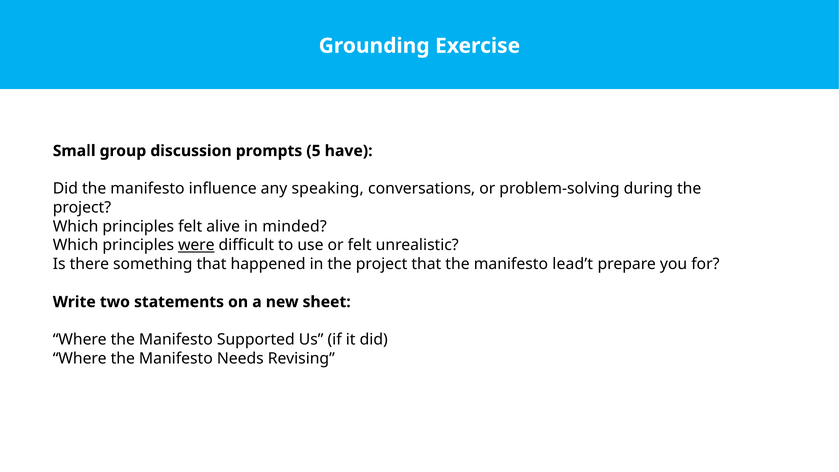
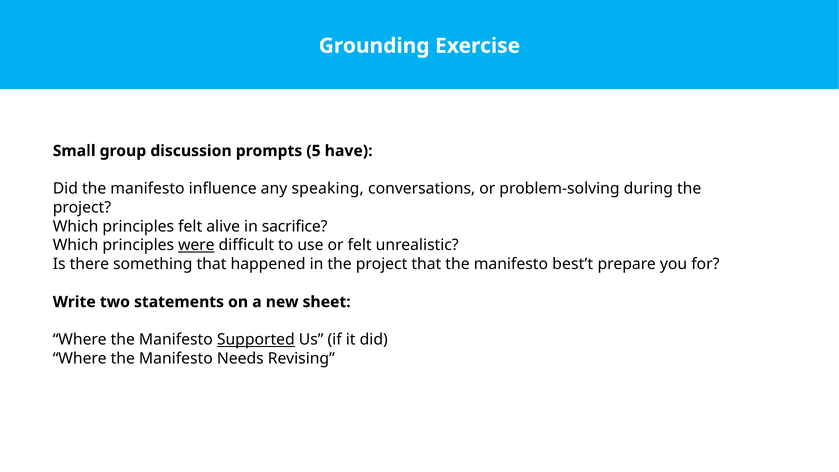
minded: minded -> sacrifice (295, 226)
lead’t: lead’t -> best’t (573, 264)
Supported underline: none -> present (256, 340)
